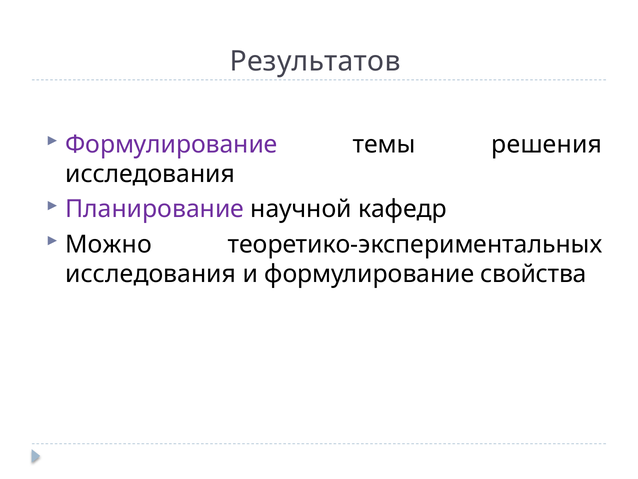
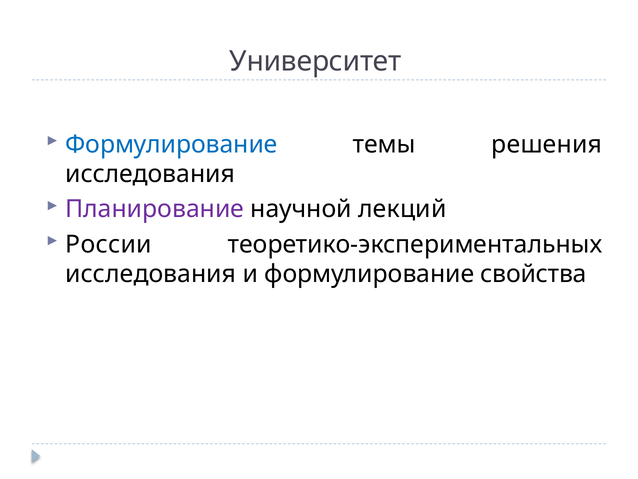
Результатов: Результатов -> Университет (315, 62)
Формулирование colour: purple -> blue (171, 144)
кафедр: кафедр -> лекций (402, 209)
Можно: Можно -> России (109, 244)
